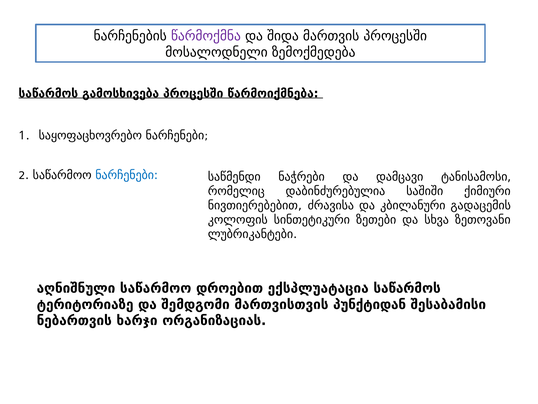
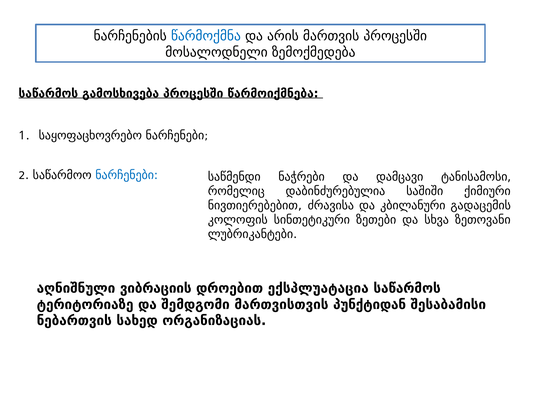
წარმოქმნა colour: purple -> blue (206, 36)
შიდა: შიდა -> არის (283, 36)
აღნიშნული საწარმოო: საწარმოო -> ვიბრაციის (156, 288)
ხარჯი: ხარჯი -> სახედ (137, 320)
